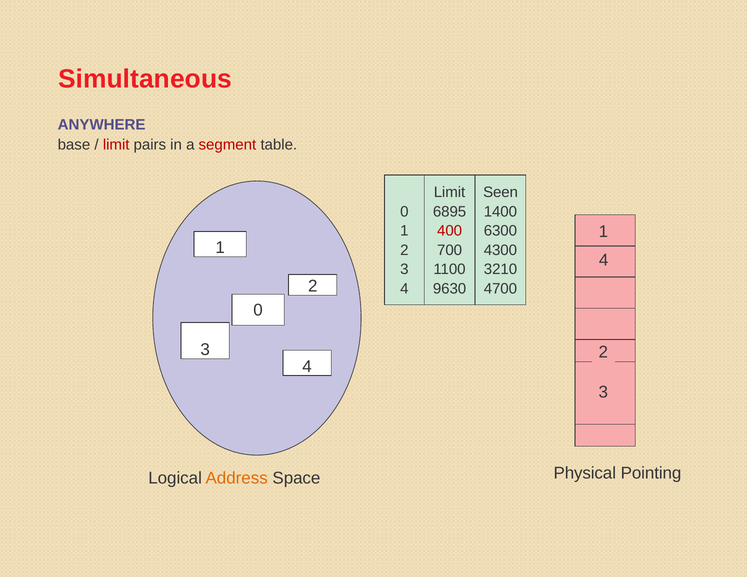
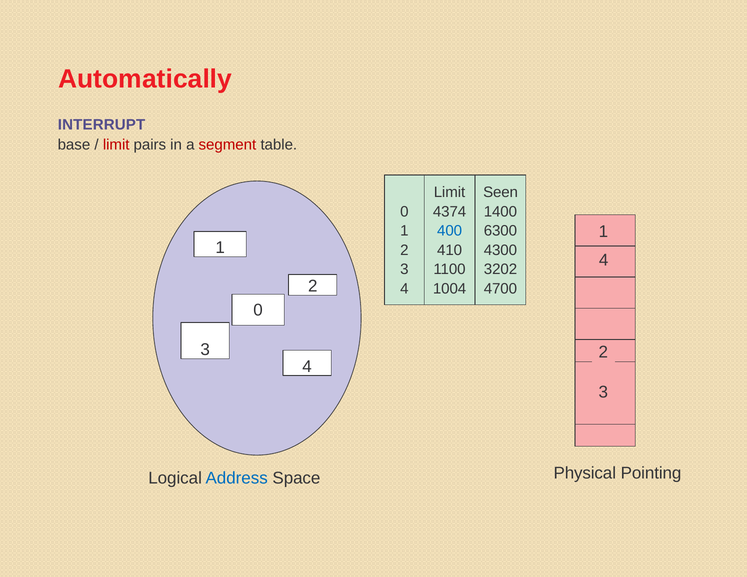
Simultaneous: Simultaneous -> Automatically (145, 79)
ANYWHERE: ANYWHERE -> INTERRUPT (102, 125)
6895: 6895 -> 4374 (450, 212)
400 colour: red -> blue (450, 231)
700: 700 -> 410 (450, 250)
3210: 3210 -> 3202 (500, 269)
9630: 9630 -> 1004 (450, 289)
Address colour: orange -> blue (237, 478)
